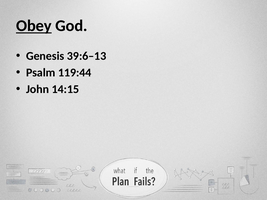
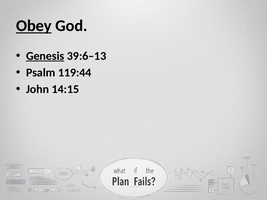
Genesis underline: none -> present (45, 56)
